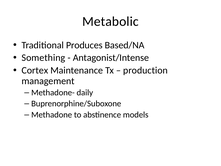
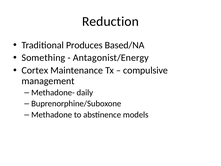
Metabolic: Metabolic -> Reduction (110, 21)
Antagonist/Intense: Antagonist/Intense -> Antagonist/Energy (111, 58)
production: production -> compulsive (145, 70)
